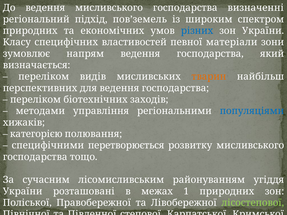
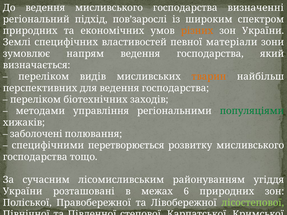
пов’земель: пов’земель -> пов’зарослі (140, 19)
різних colour: blue -> orange (197, 31)
Класу: Класу -> Землі (17, 42)
популяціями colour: blue -> green (252, 111)
категорією: категорією -> заболочені (36, 134)
1: 1 -> 6 (186, 191)
